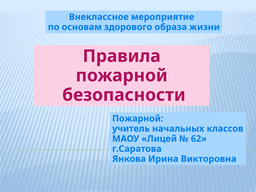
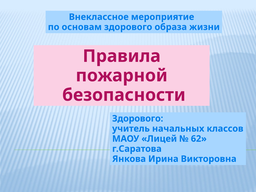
Пожарной: Пожарной -> Здорового (138, 119)
